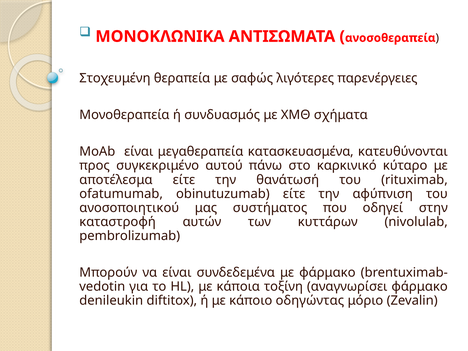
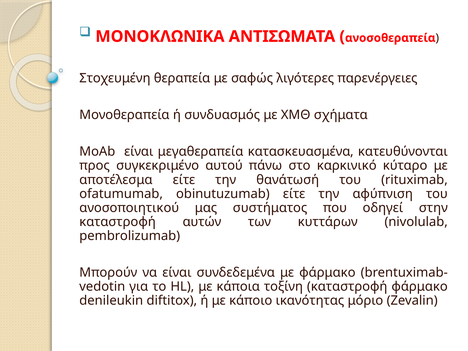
τοξίνη αναγνωρίσει: αναγνωρίσει -> καταστροφή (347, 287)
οδηγώντας: οδηγώντας -> ικανότητας (310, 301)
